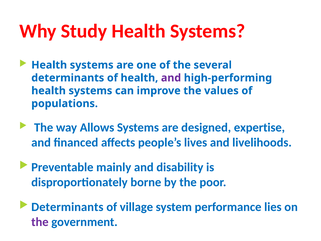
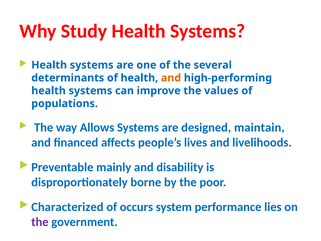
and colour: purple -> orange (171, 78)
expertise: expertise -> maintain (259, 127)
Determinants: Determinants -> Characterized (67, 207)
village: village -> occurs (136, 207)
